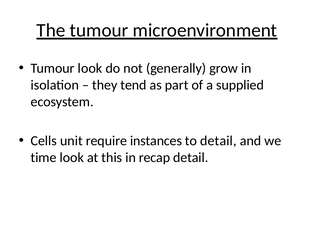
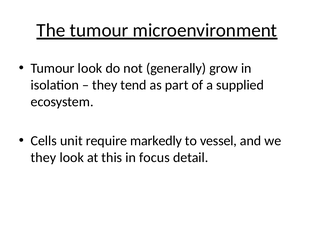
instances: instances -> markedly (156, 141)
to detail: detail -> vessel (218, 141)
time: time -> they (43, 158)
recap: recap -> focus (154, 158)
